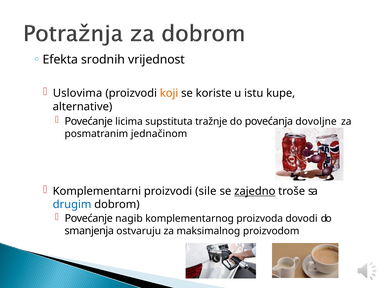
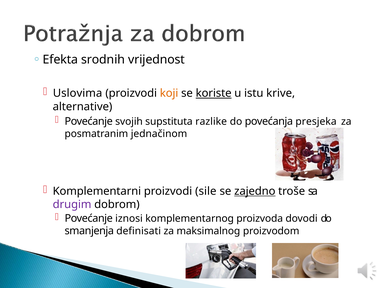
koriste underline: none -> present (214, 93)
kupe: kupe -> krive (281, 93)
licima: licima -> svojih (129, 122)
tražnje: tražnje -> razlike (211, 122)
dovoljne: dovoljne -> presjeka (316, 122)
drugim colour: blue -> purple (72, 205)
nagib: nagib -> iznosi (129, 219)
ostvaruju: ostvaruju -> definisati (139, 231)
